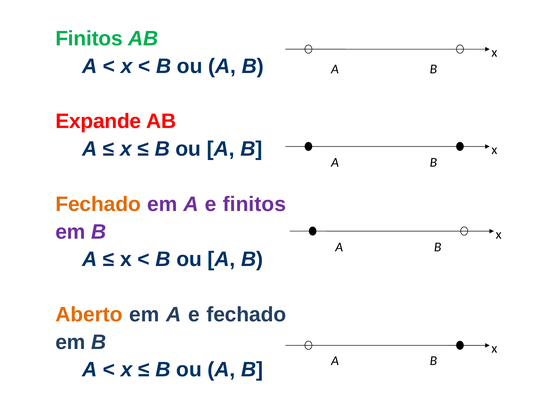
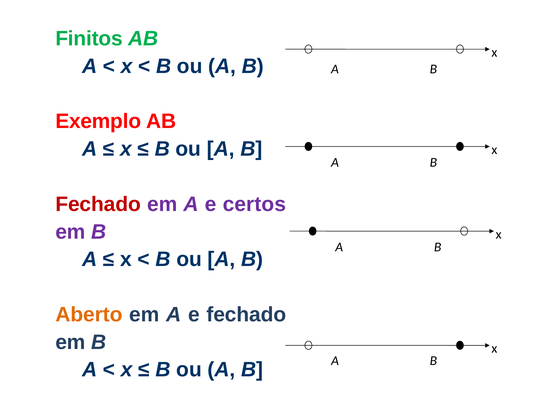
Expande: Expande -> Exemplo (98, 121)
Fechado colour: orange -> red (98, 204)
e finitos: finitos -> certos (254, 204)
